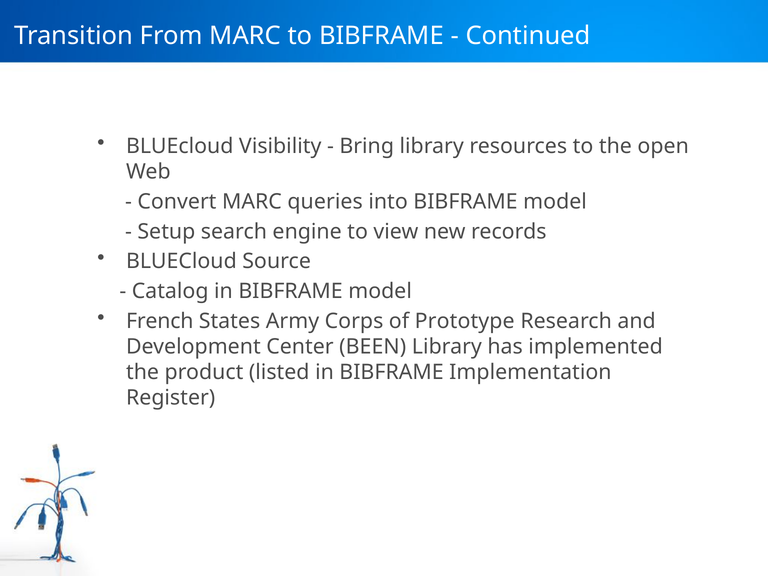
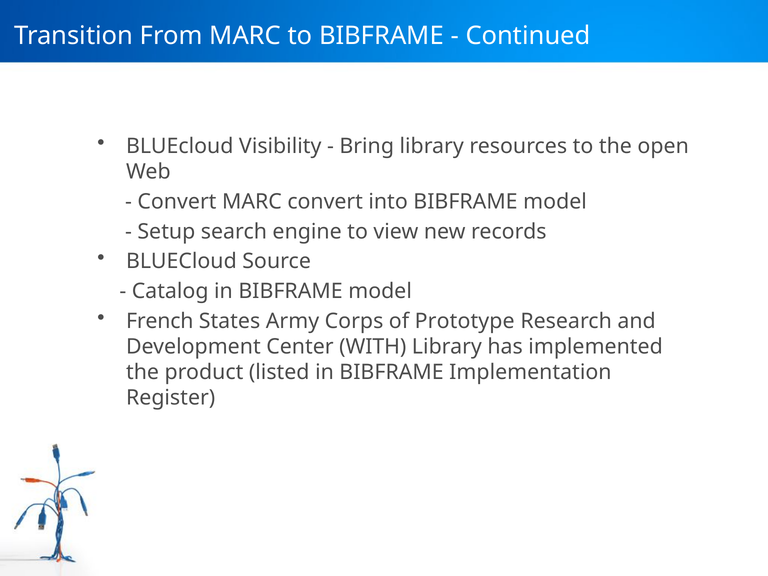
MARC queries: queries -> convert (325, 202)
BEEN: BEEN -> WITH (373, 347)
